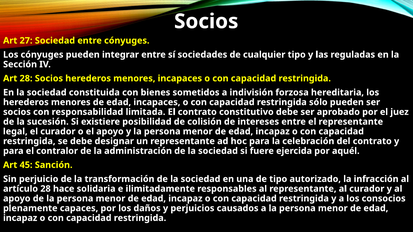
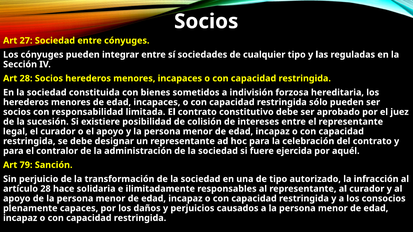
45: 45 -> 79 (26, 165)
